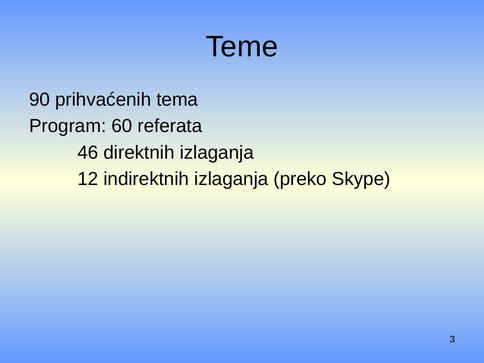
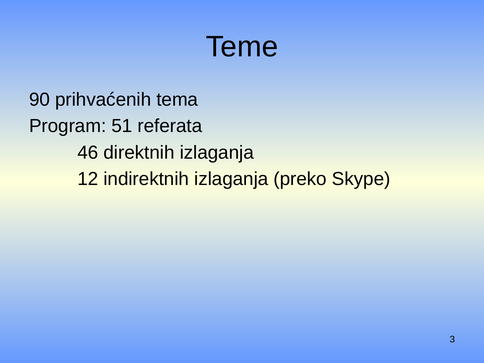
60: 60 -> 51 (122, 126)
